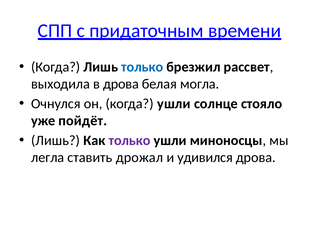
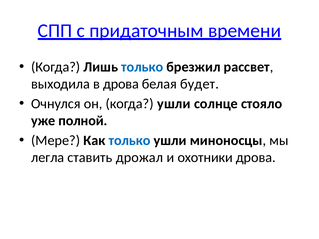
могла: могла -> будет (200, 84)
пойдёт: пойдёт -> полной (83, 121)
Лишь: Лишь -> Мере (56, 141)
только colour: purple -> blue (130, 141)
удивился: удивился -> охотники (205, 158)
